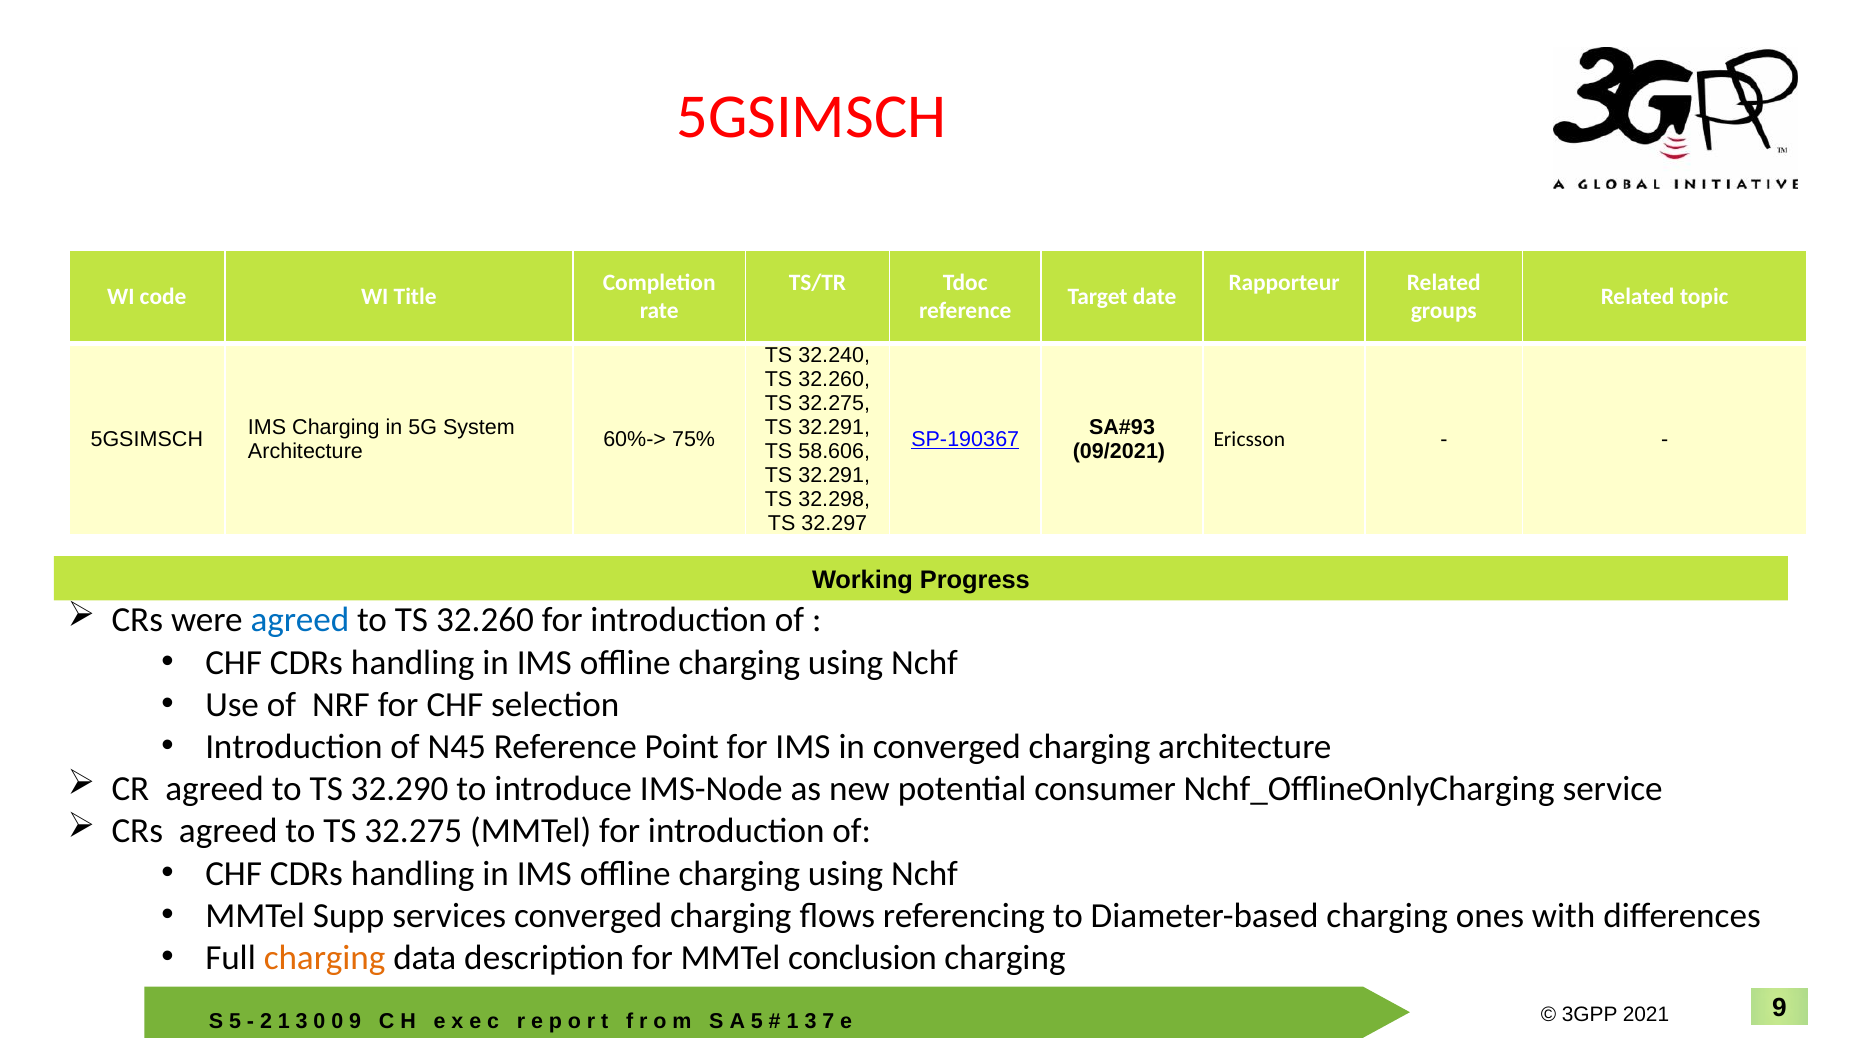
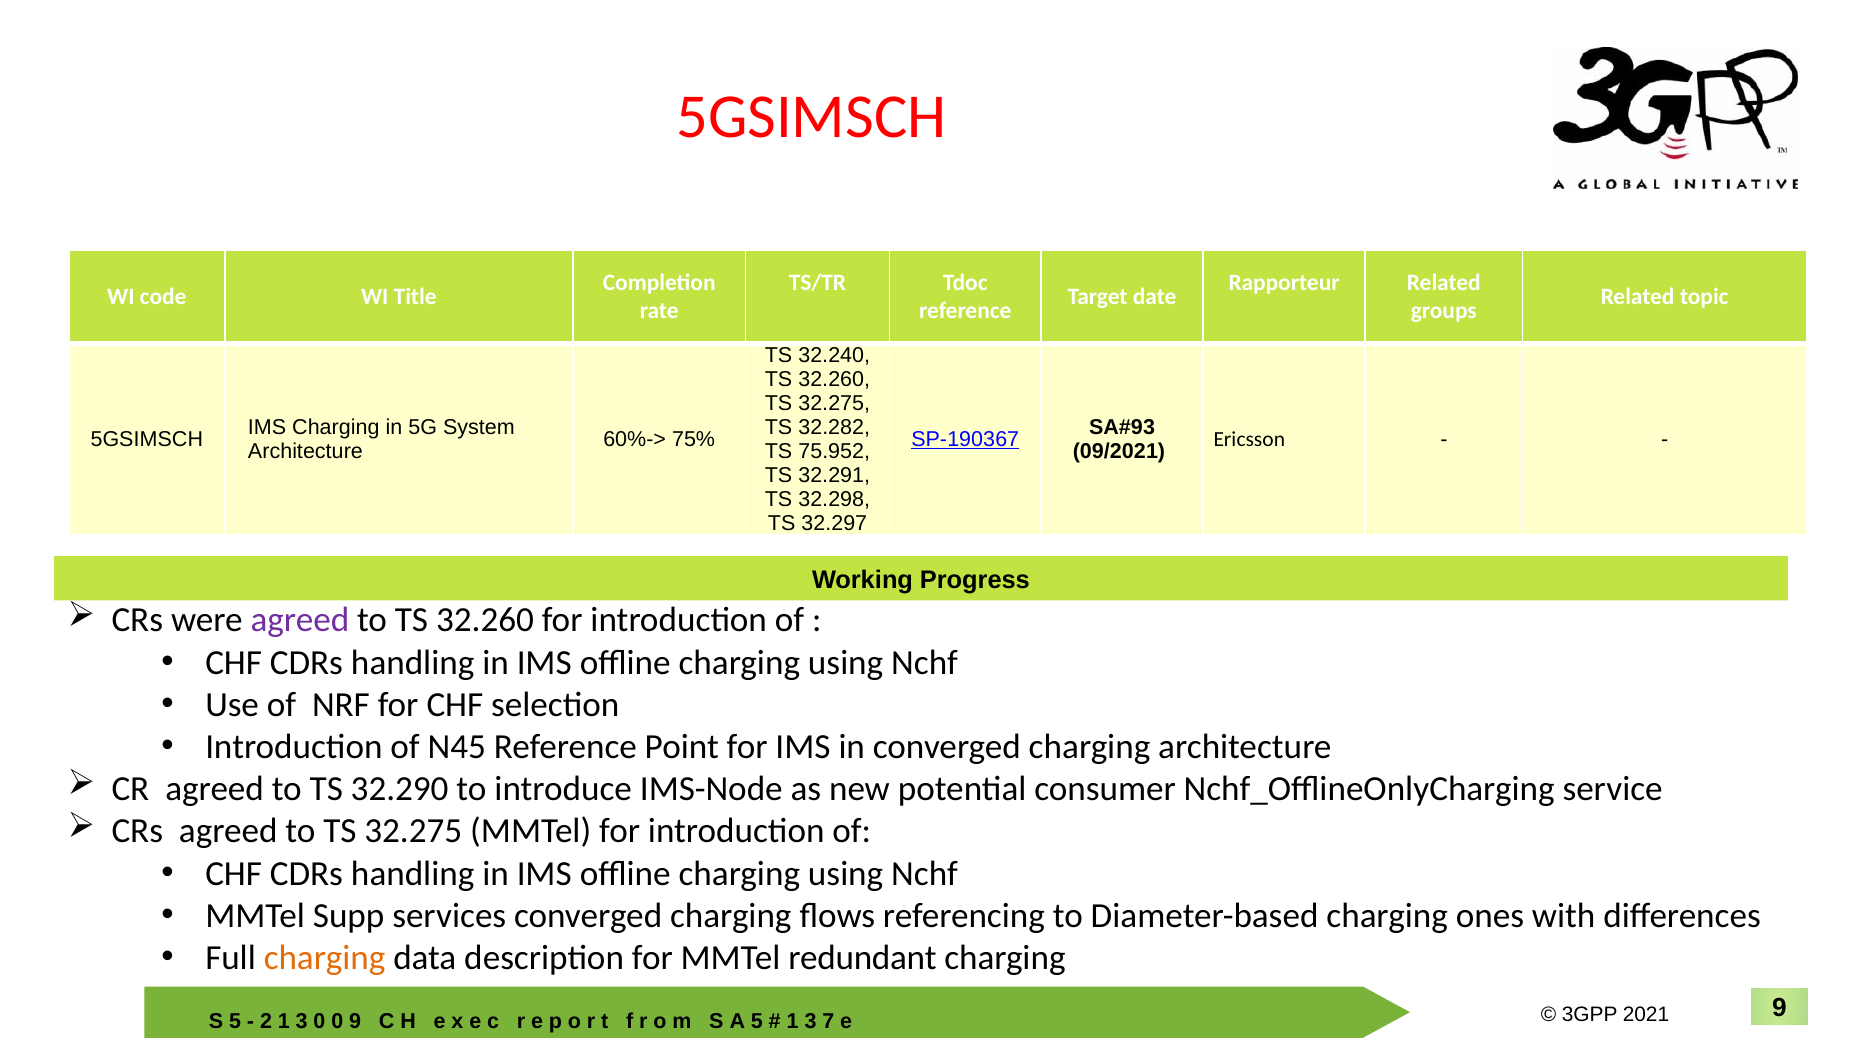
32.291: 32.291 -> 32.282 (834, 427)
58.606: 58.606 -> 75.952 (834, 451)
agreed colour: blue -> purple (300, 620)
conclusion: conclusion -> redundant (862, 958)
